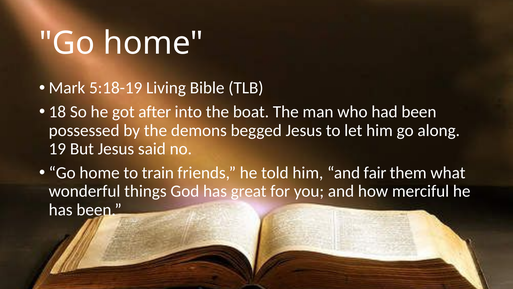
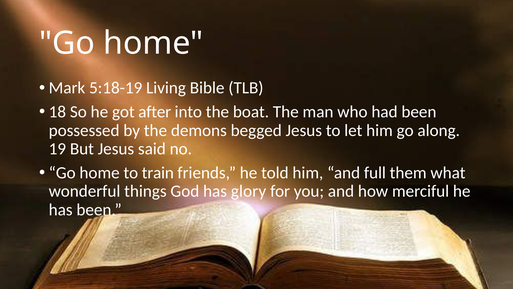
fair: fair -> full (375, 172)
great: great -> glory (249, 191)
